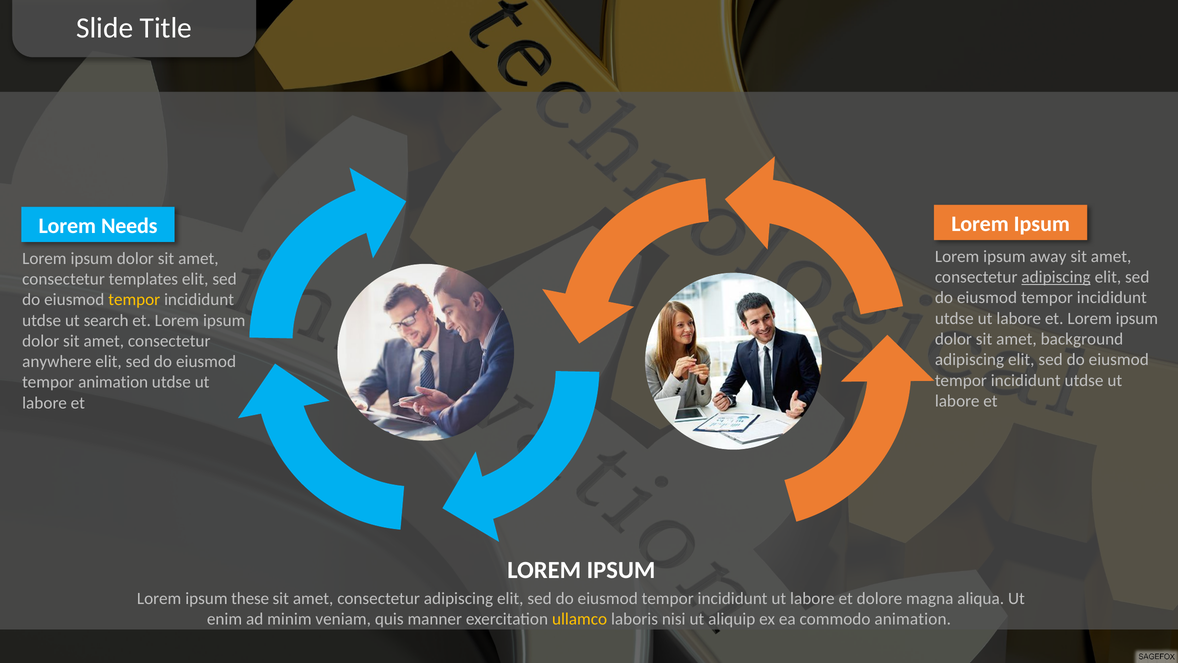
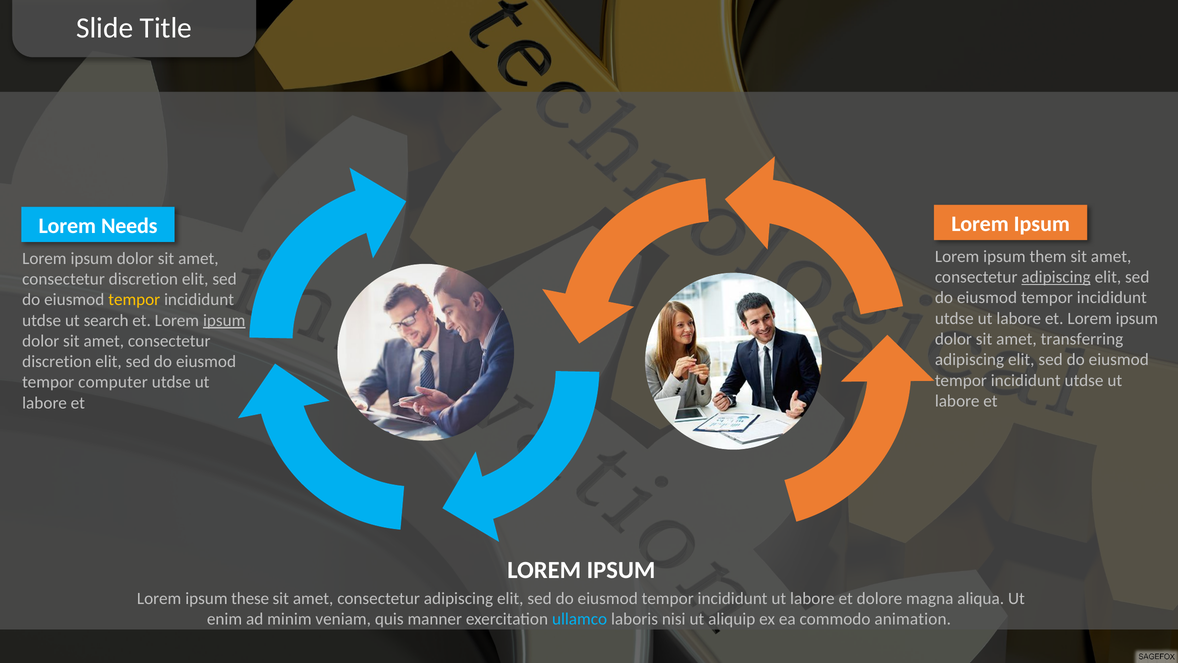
away: away -> them (1048, 256)
templates: templates -> discretion (143, 279)
ipsum underline: none -> present (224, 320)
background: background -> transferring (1082, 339)
anywhere: anywhere -> discretion (57, 361)
tempor animation: animation -> computer (113, 382)
ullamco colour: yellow -> light blue (580, 619)
